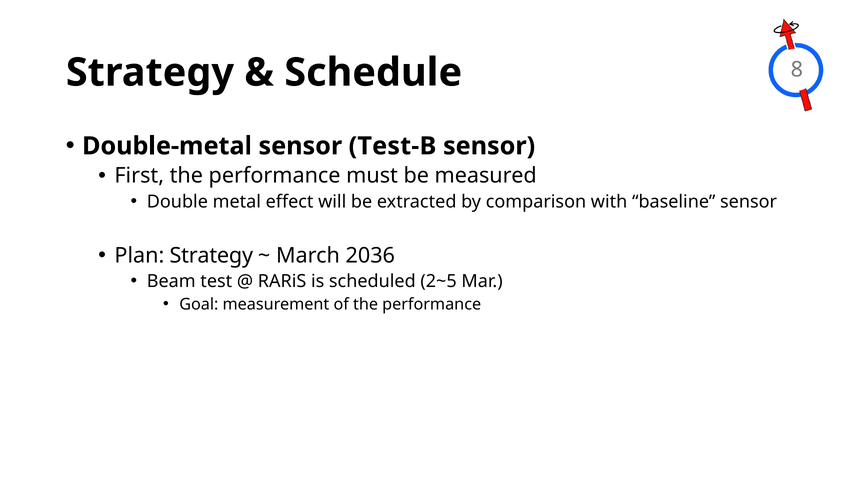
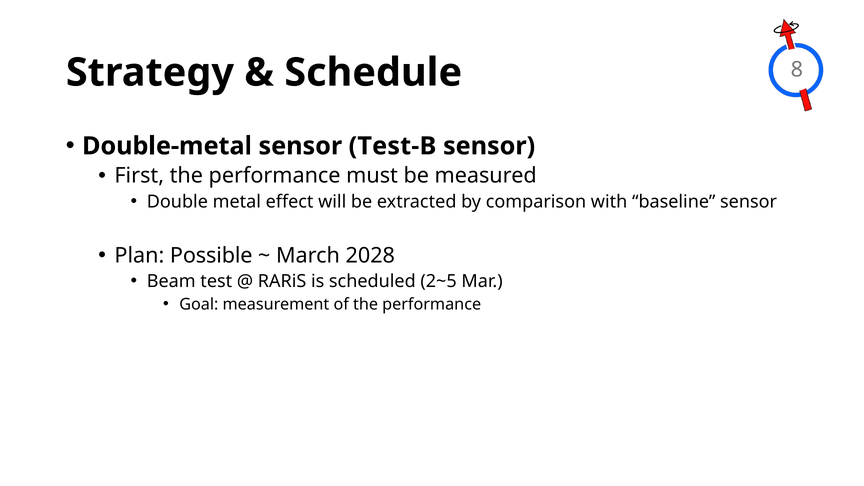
Plan Strategy: Strategy -> Possible (211, 255)
2036: 2036 -> 2028 (370, 255)
